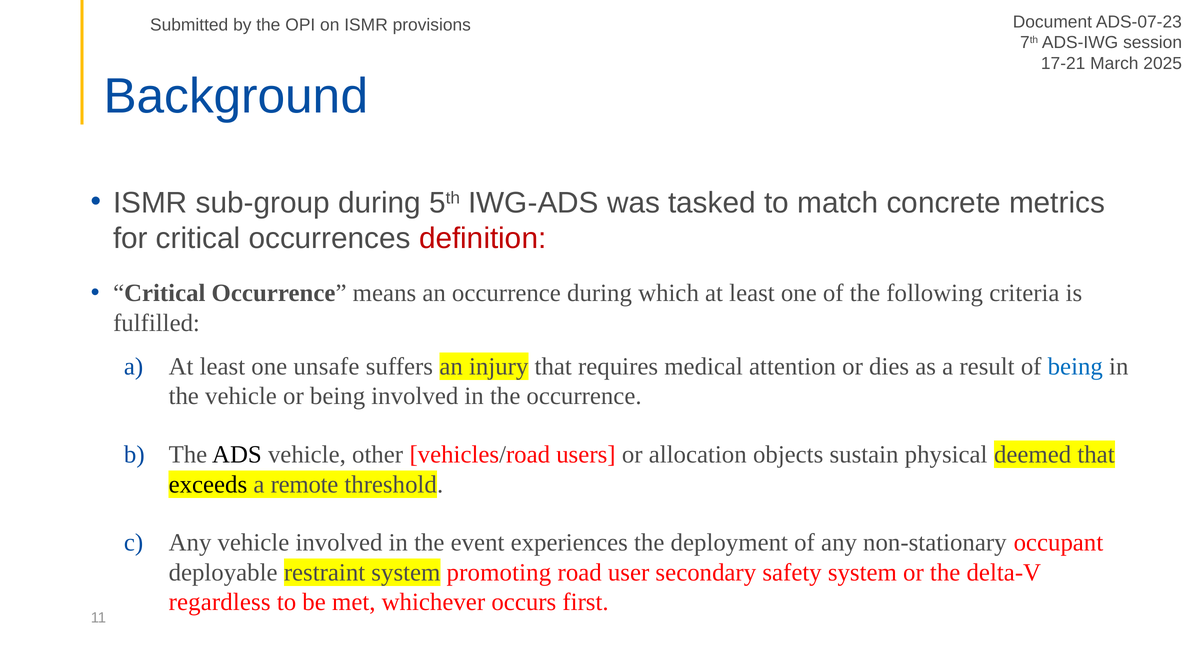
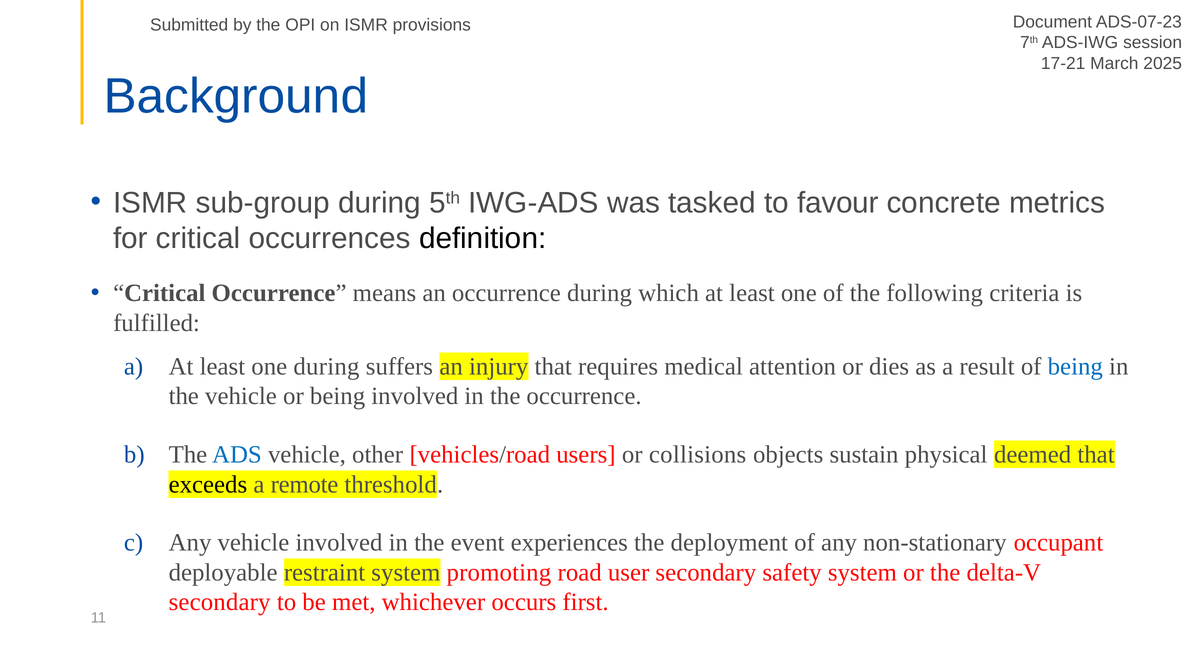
match: match -> favour (838, 203)
definition colour: red -> black (483, 238)
one unsafe: unsafe -> during (326, 366)
ADS colour: black -> blue (237, 455)
allocation: allocation -> collisions (698, 455)
regardless: regardless -> secondary (220, 602)
